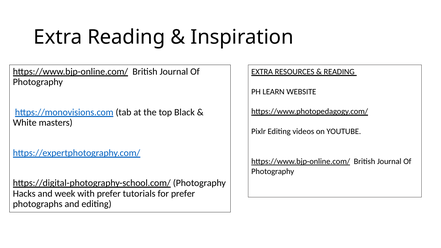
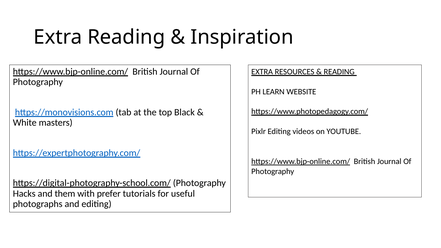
week: week -> them (65, 194)
for prefer: prefer -> useful (183, 194)
